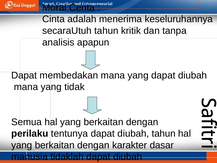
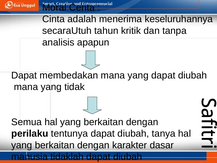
diubah tahun: tahun -> tanya (164, 133)
